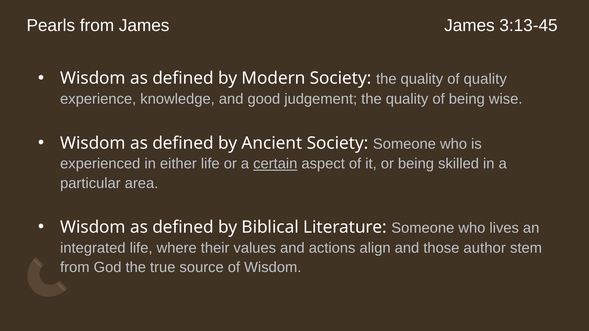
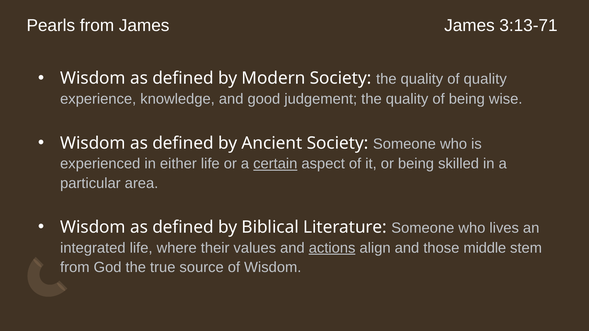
3:13-45: 3:13-45 -> 3:13-71 (528, 26)
actions underline: none -> present (332, 248)
author: author -> middle (485, 248)
